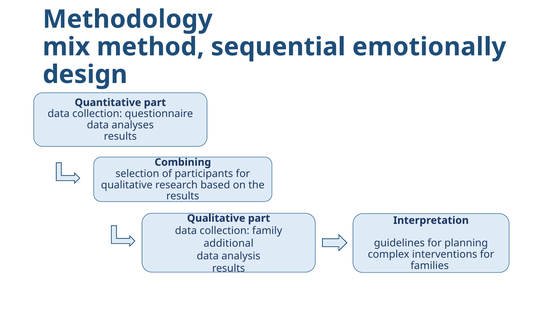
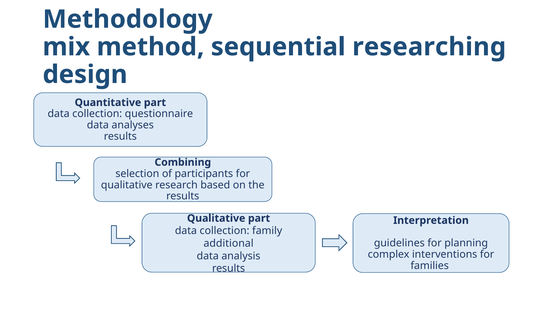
emotionally: emotionally -> researching (429, 47)
